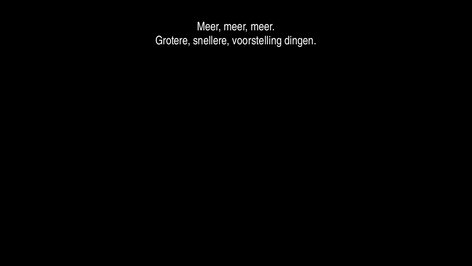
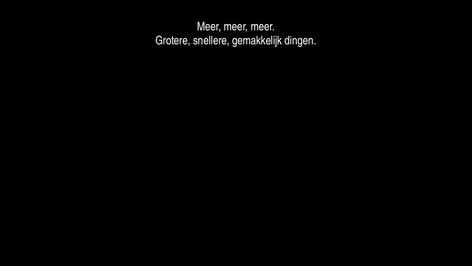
voorstelling: voorstelling -> gemakkelijk (257, 41)
